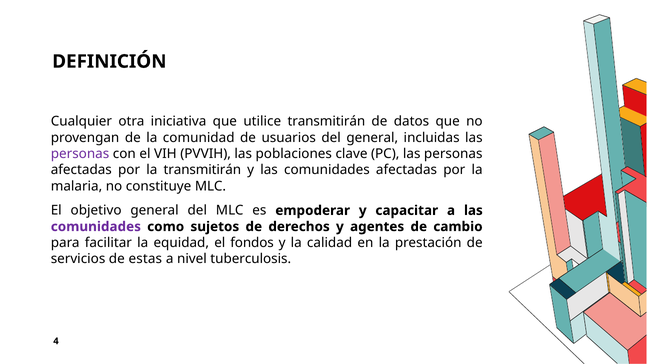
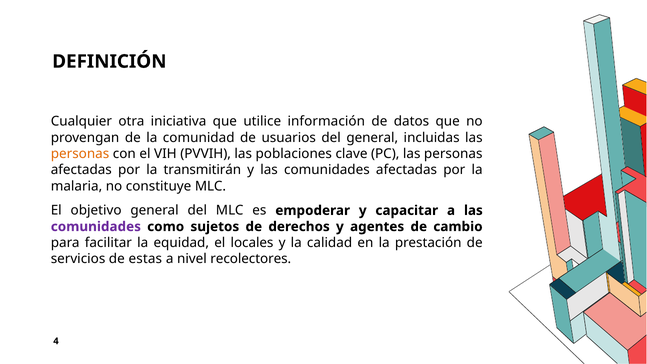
utilice transmitirán: transmitirán -> información (326, 121)
personas colour: purple -> orange (80, 154)
fondos: fondos -> locales (252, 243)
tuberculosis: tuberculosis -> recolectores (251, 259)
